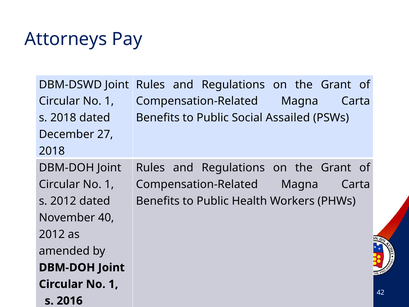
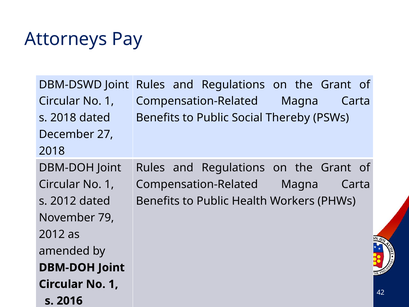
Assailed: Assailed -> Thereby (288, 118)
40: 40 -> 79 (106, 217)
